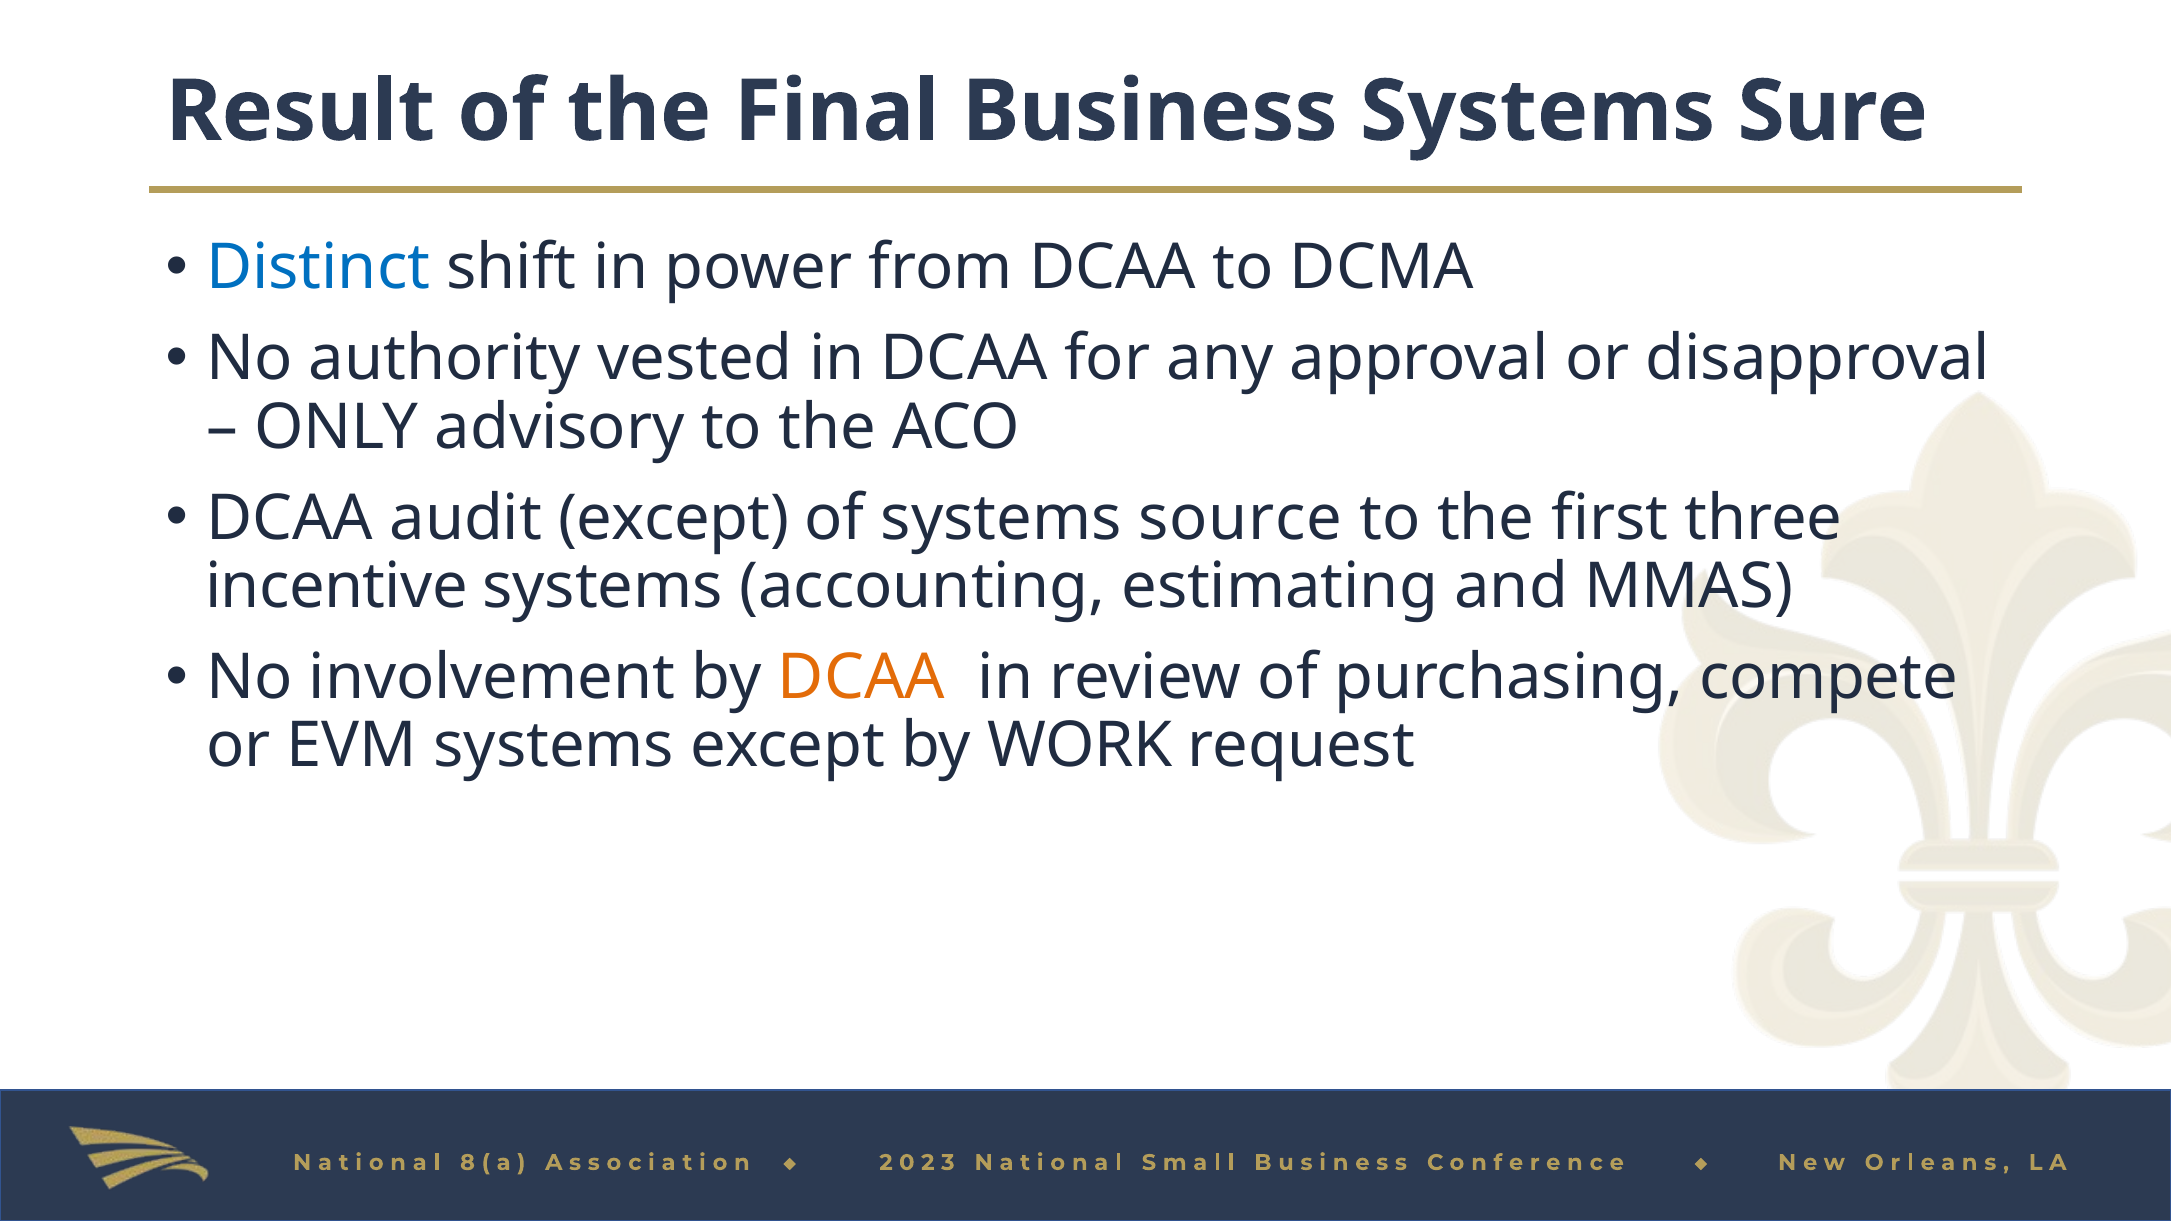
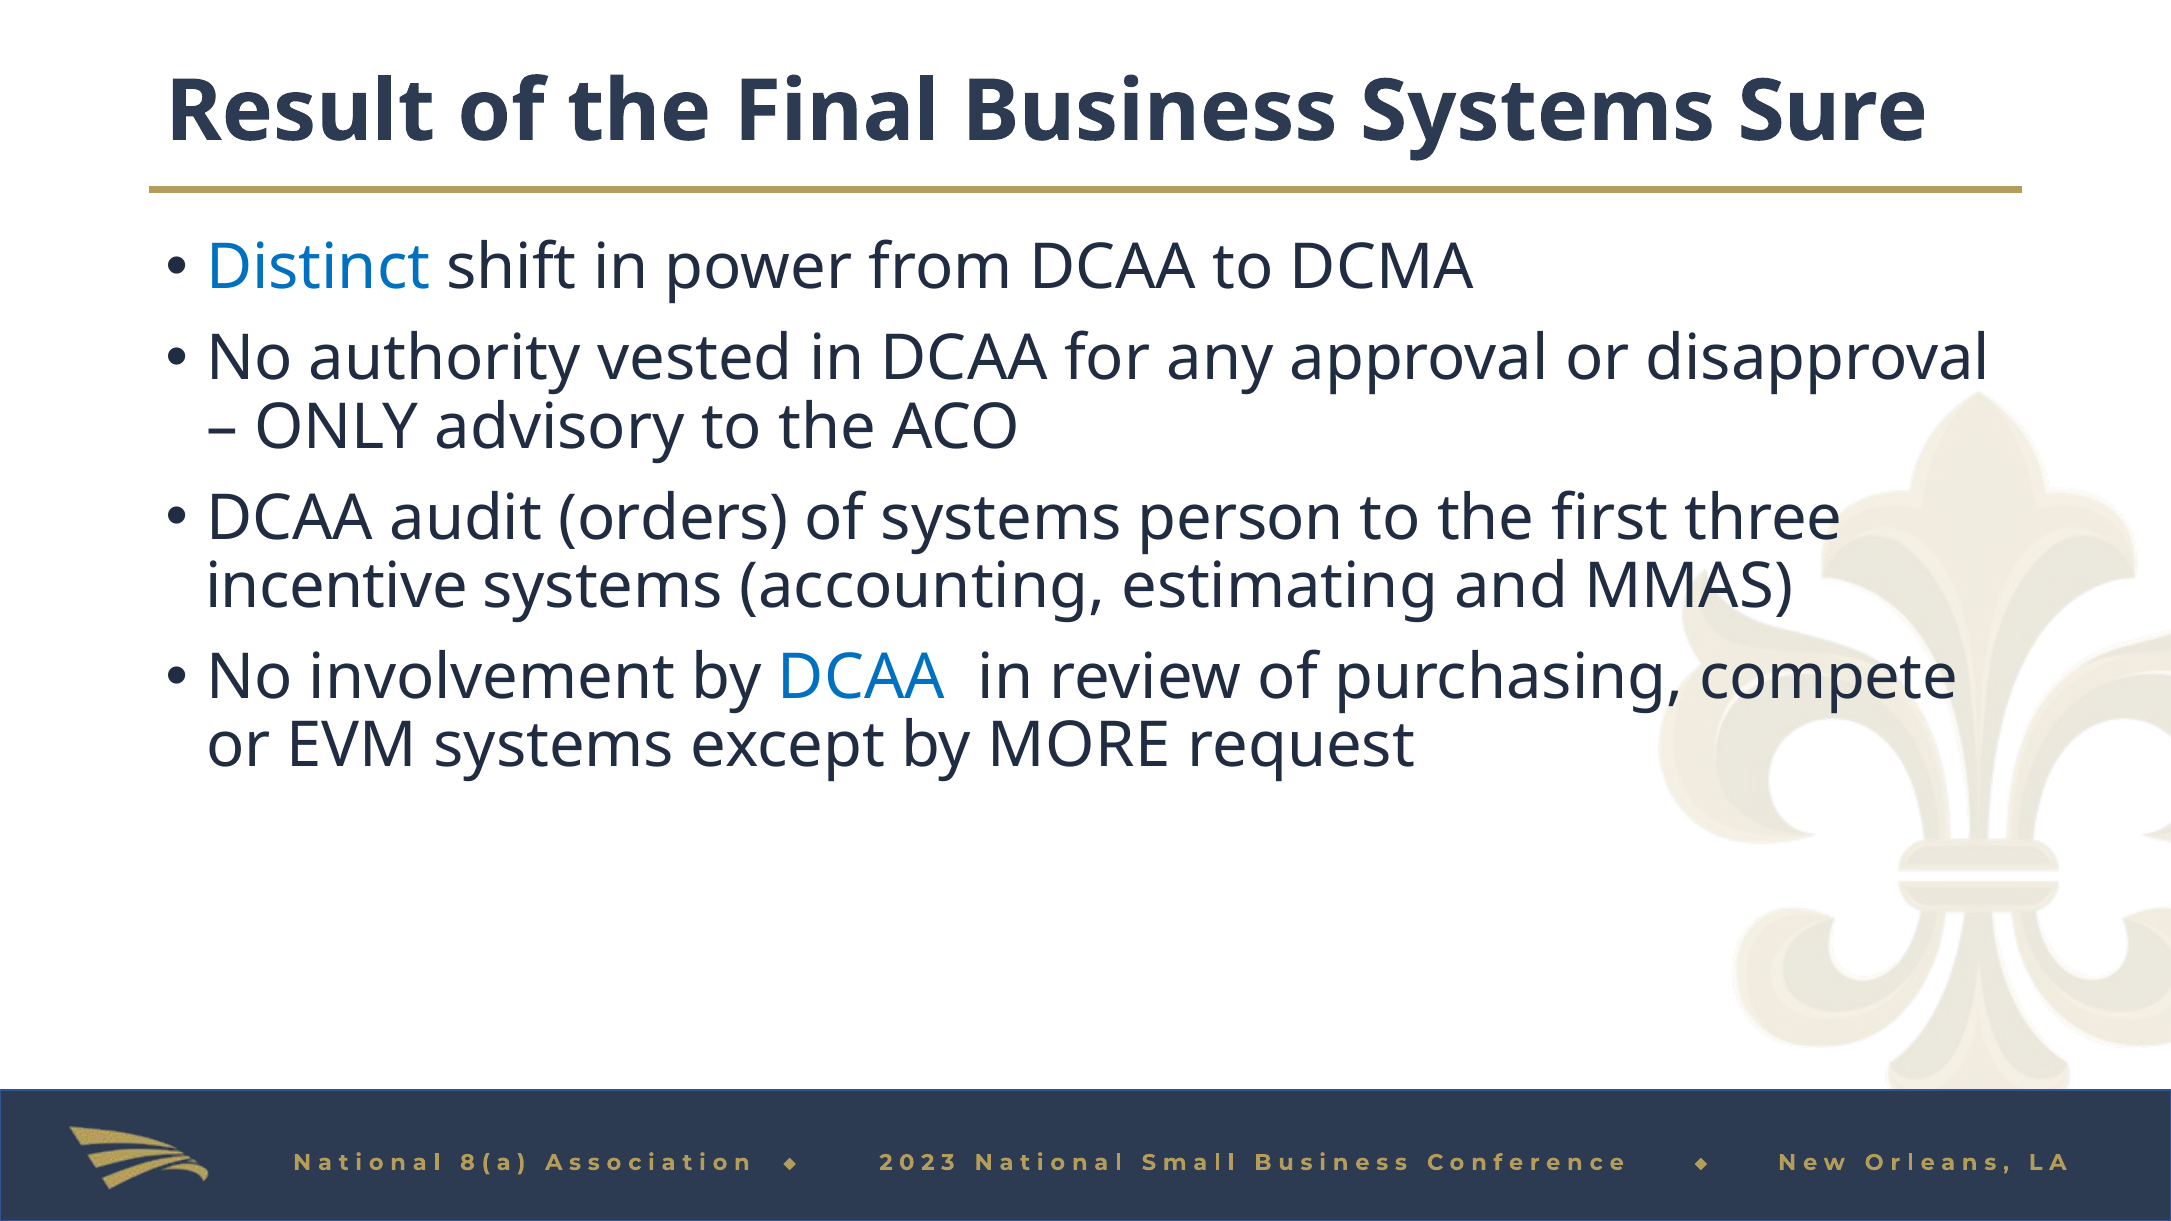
audit except: except -> orders (674, 518)
source: source -> person (1241, 518)
DCAA colour: orange -> blue (861, 678)
WORK: WORK -> MORE (1079, 746)
